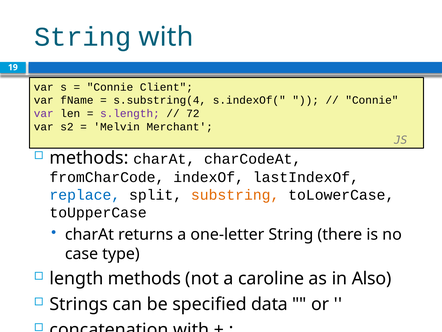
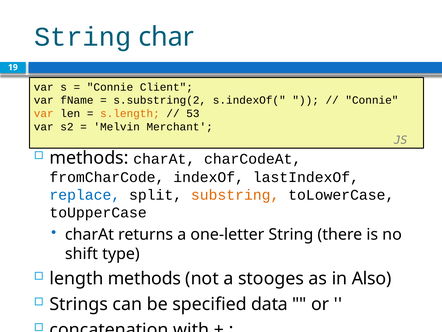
String with: with -> char (166, 37)
s.substring(4: s.substring(4 -> s.substring(2 (160, 100)
var colour: purple -> orange (44, 113)
s.length colour: purple -> orange (130, 113)
72: 72 -> 53 (193, 113)
case: case -> shift (81, 253)
caroline: caroline -> stooges (271, 278)
